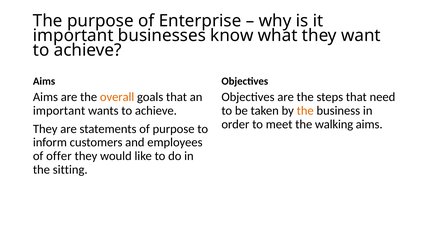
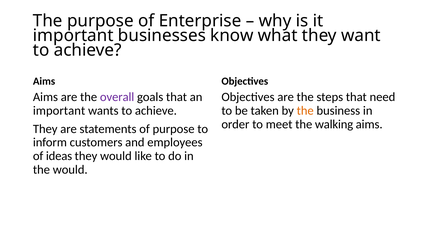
overall colour: orange -> purple (117, 97)
offer: offer -> ideas (59, 156)
the sitting: sitting -> would (70, 169)
